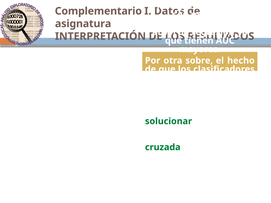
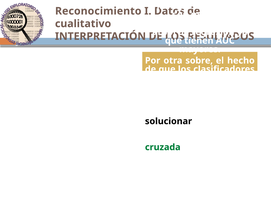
Complementario: Complementario -> Reconocimiento (98, 11)
asignatura: asignatura -> cualitativo (83, 24)
registrando: registrando -> estadísticos (173, 113)
solucionar colour: green -> black (169, 121)
